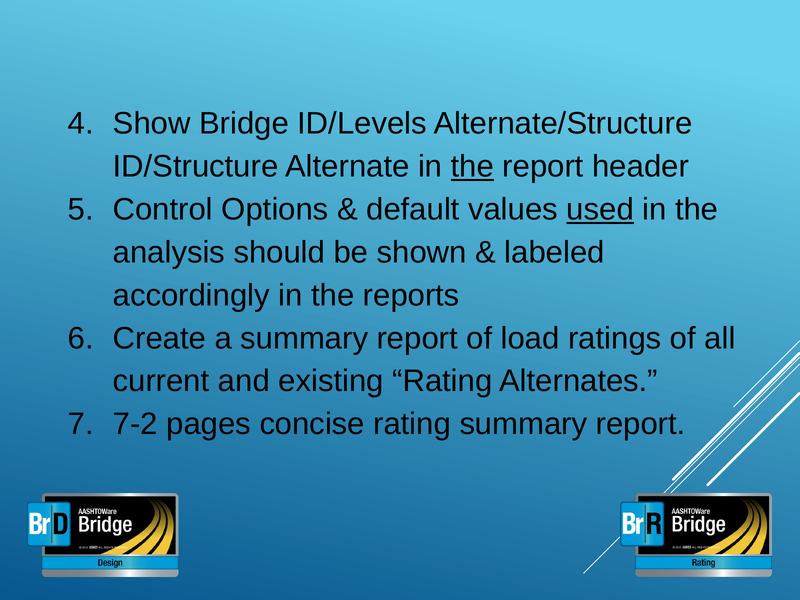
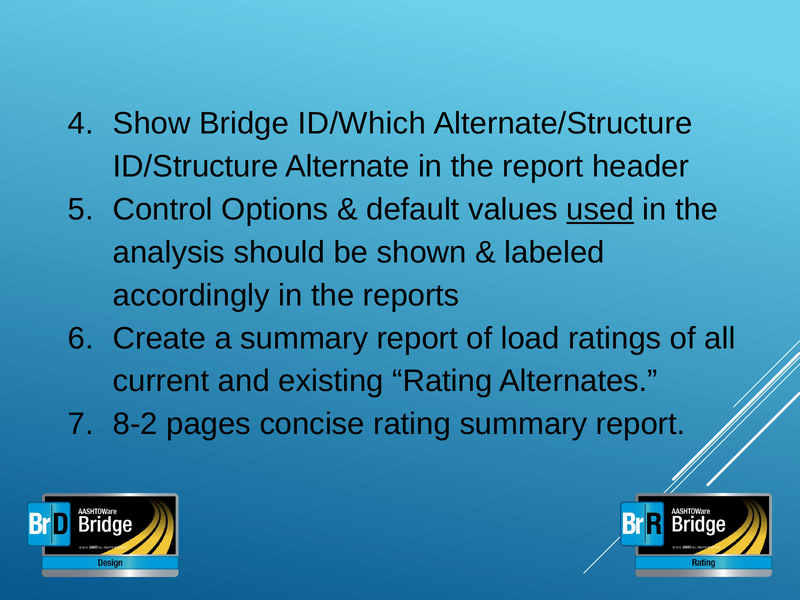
ID/Levels: ID/Levels -> ID/Which (362, 124)
the underline: present -> none (472, 167)
7-2: 7-2 -> 8-2 (135, 424)
